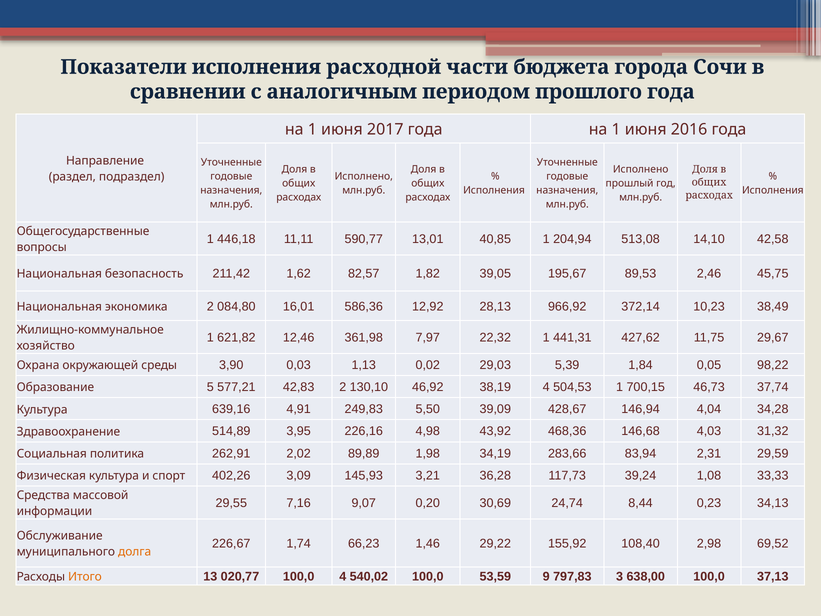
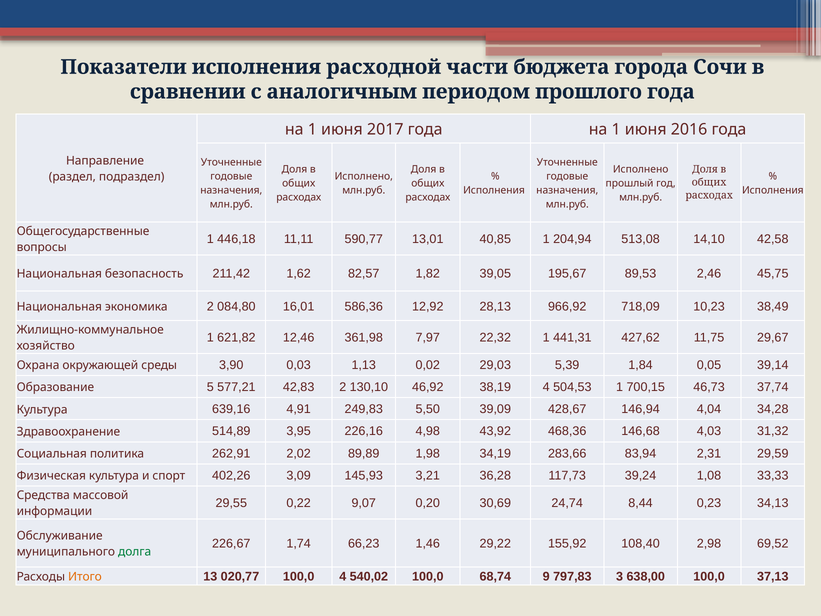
372,14: 372,14 -> 718,09 (641, 306)
98,22: 98,22 -> 39,14 (773, 365)
7,16: 7,16 -> 0,22 (299, 503)
долга colour: orange -> green (135, 552)
53,59: 53,59 -> 68,74 (495, 576)
